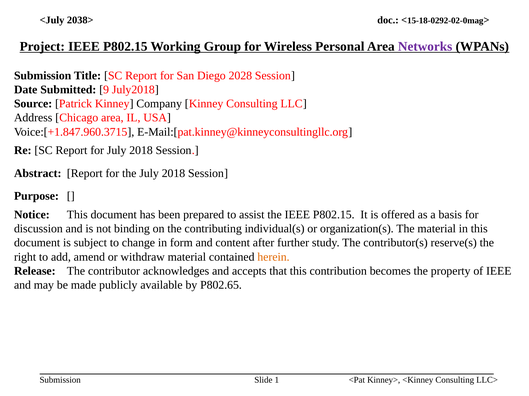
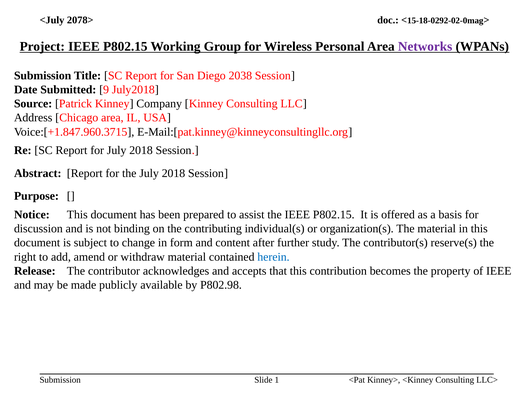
2038>: 2038> -> 2078> (80, 20)
2028: 2028 -> 2038 (240, 76)
herein colour: orange -> blue (273, 257)
P802.65: P802.65 -> P802.98 (221, 285)
